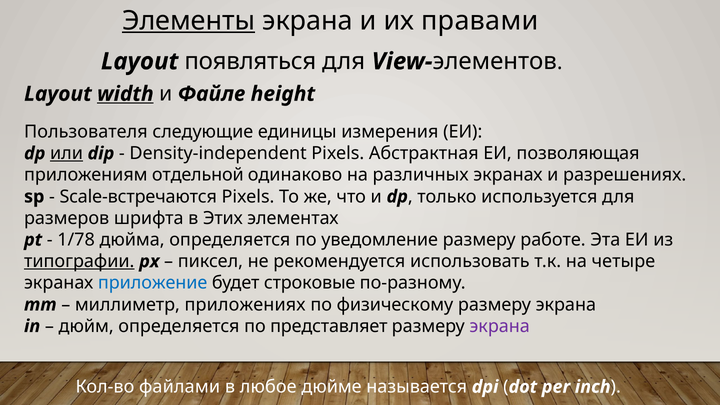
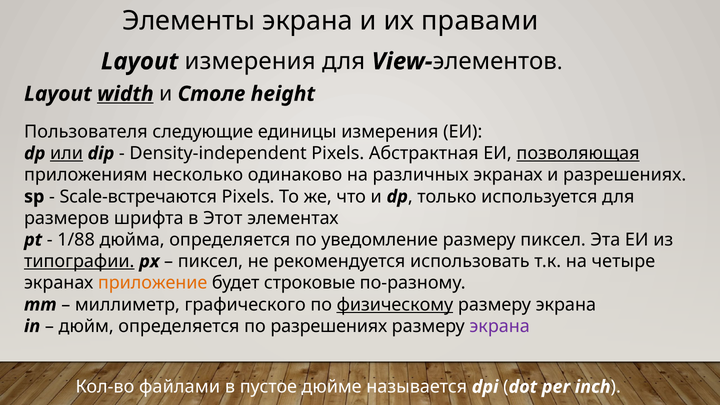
Элементы underline: present -> none (189, 21)
Layout появляться: появляться -> измерения (250, 61)
Файле: Файле -> Столе (211, 94)
позволяющая underline: none -> present (578, 153)
отдельной: отдельной -> несколько (198, 175)
Этих: Этих -> Этот (223, 218)
1/78: 1/78 -> 1/88 (76, 240)
размеру работе: работе -> пиксел (553, 240)
приложение colour: blue -> orange (153, 283)
приложениях: приложениях -> графического (245, 305)
физическому underline: none -> present (395, 305)
по представляет: представляет -> разрешениях (329, 326)
любое: любое -> пустое (268, 387)
